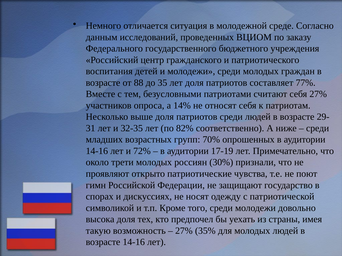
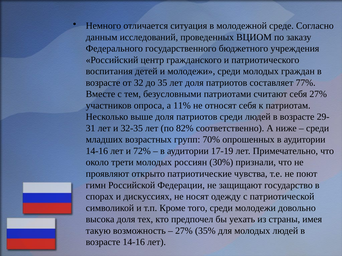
88: 88 -> 32 (139, 83)
14%: 14% -> 11% (182, 106)
